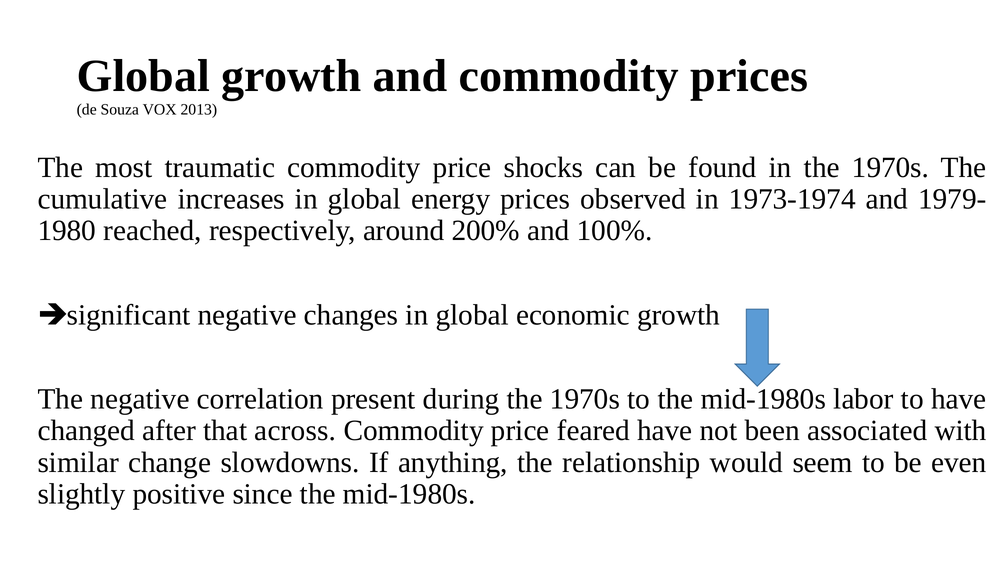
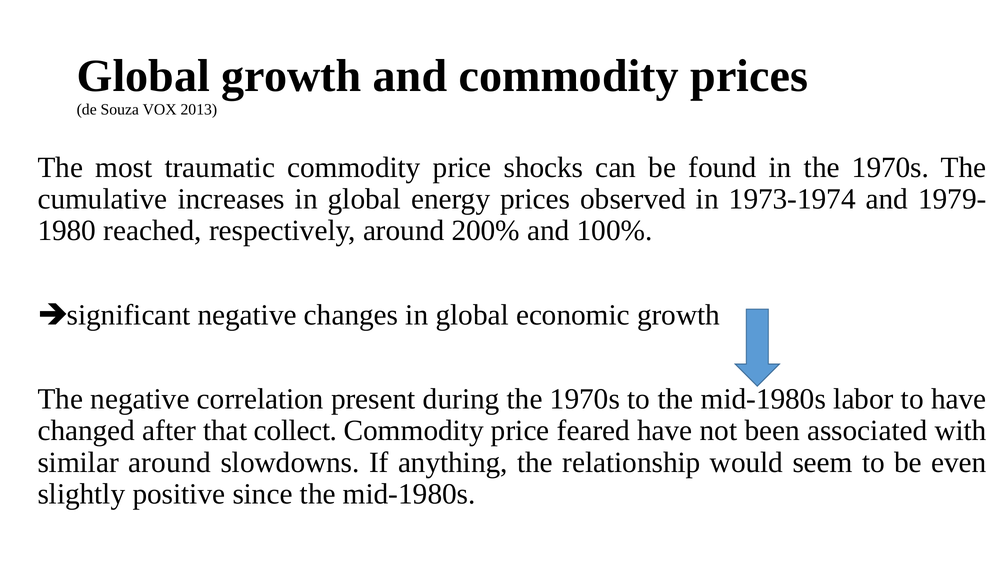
across: across -> collect (296, 431)
similar change: change -> around (170, 462)
